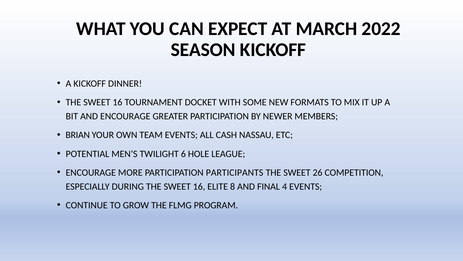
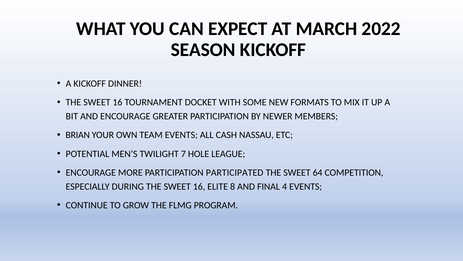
6: 6 -> 7 (183, 154)
PARTICIPANTS: PARTICIPANTS -> PARTICIPATED (235, 172)
26: 26 -> 64 (318, 172)
